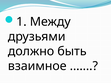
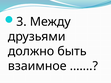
1: 1 -> 3 (21, 22)
